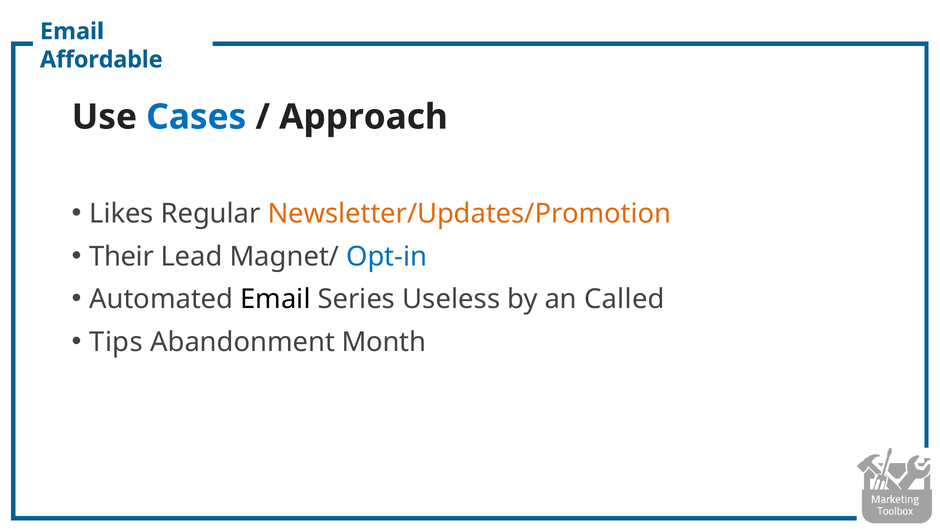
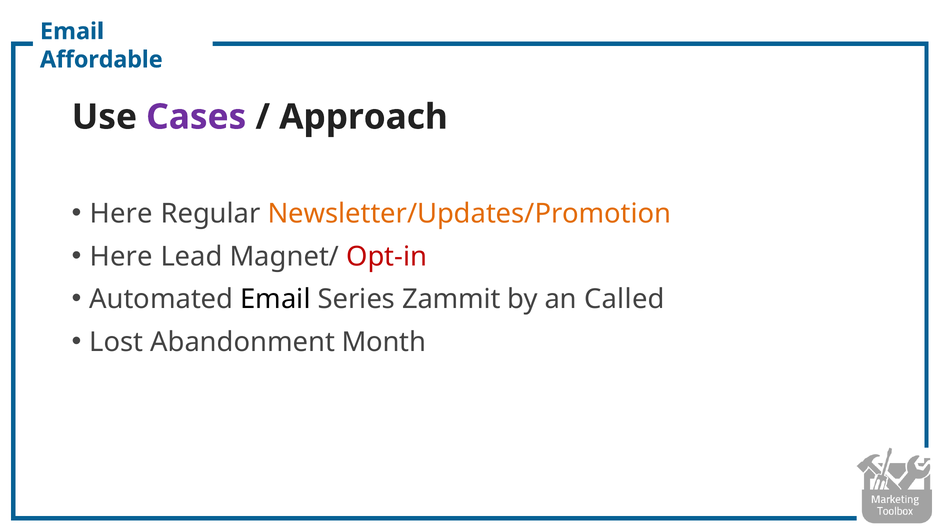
Cases colour: blue -> purple (196, 117)
Likes: Likes -> Here (121, 214)
Their: Their -> Here (121, 256)
Opt-in colour: blue -> red (387, 256)
Useless: Useless -> Zammit (451, 299)
Tips: Tips -> Lost (116, 342)
